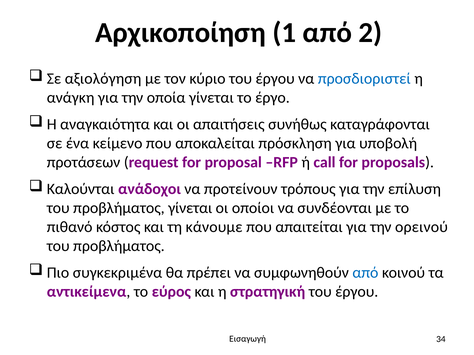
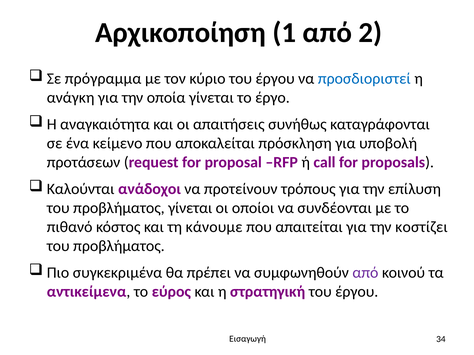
αξιολόγηση: αξιολόγηση -> πρόγραμμα (103, 79)
ορεινού: ορεινού -> κοστίζει (421, 227)
από colour: blue -> purple (365, 273)
